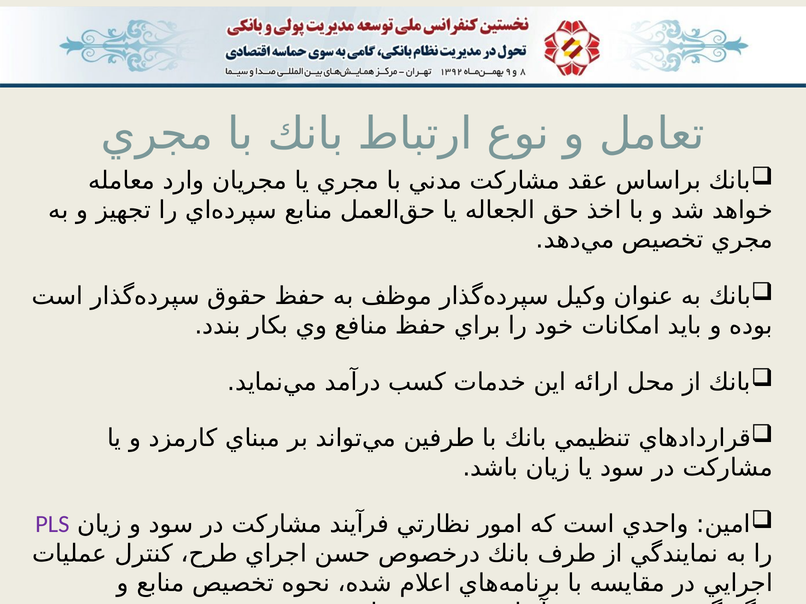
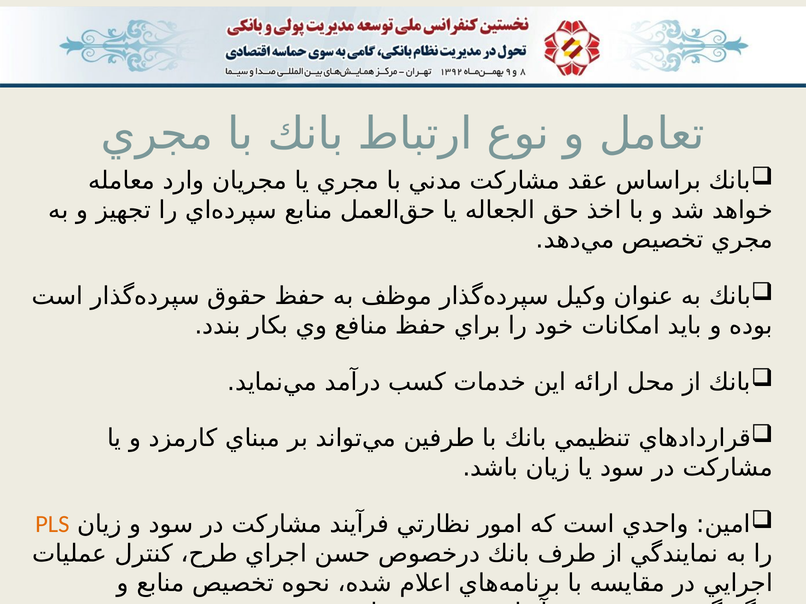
PLS colour: purple -> orange (52, 525)
